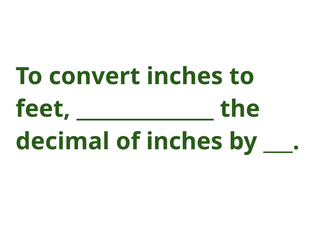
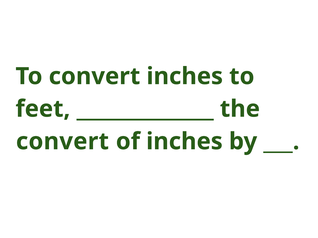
decimal: decimal -> convert (62, 142)
